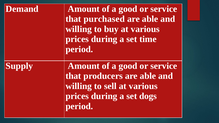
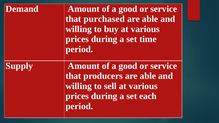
dogs: dogs -> each (148, 96)
